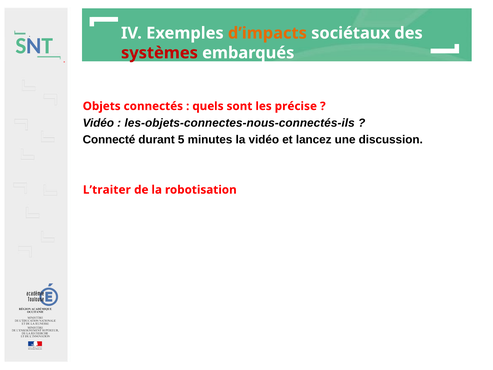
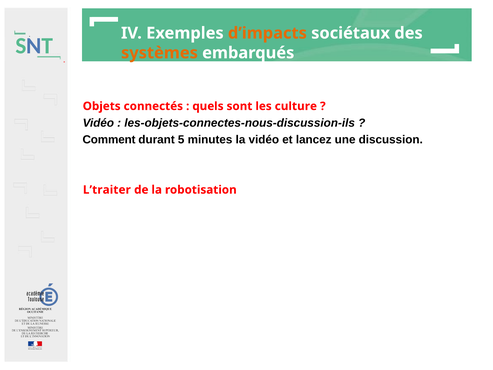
systèmes colour: red -> orange (159, 53)
précise: précise -> culture (296, 106)
les-objets-connectes-nous-connectés-ils: les-objets-connectes-nous-connectés-ils -> les-objets-connectes-nous-discussion-ils (240, 123)
Connecté: Connecté -> Comment (109, 140)
